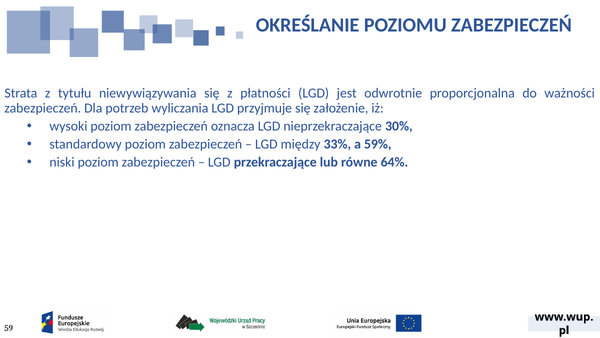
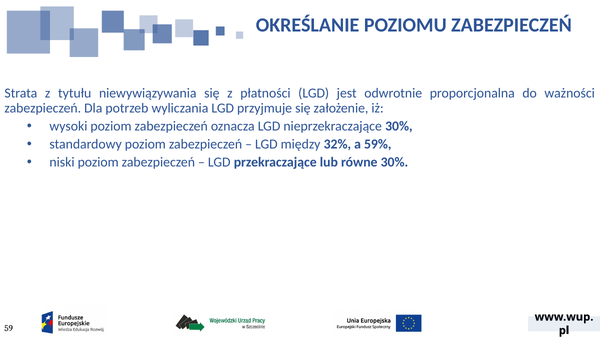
33%: 33% -> 32% (337, 144)
równe 64%: 64% -> 30% (394, 162)
